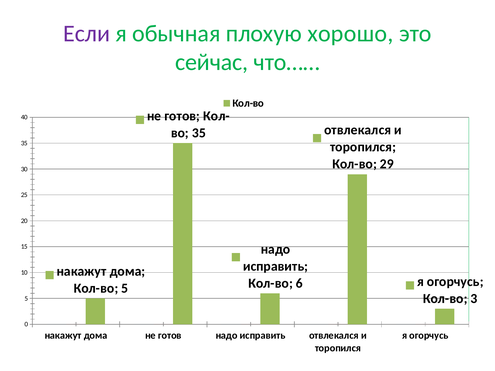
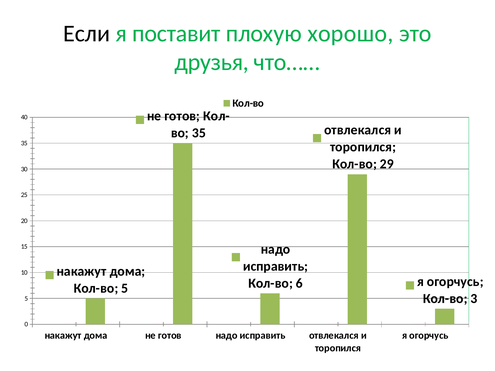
Если colour: purple -> black (87, 33)
обычная: обычная -> поставит (176, 33)
сейчас: сейчас -> друзья (212, 62)
